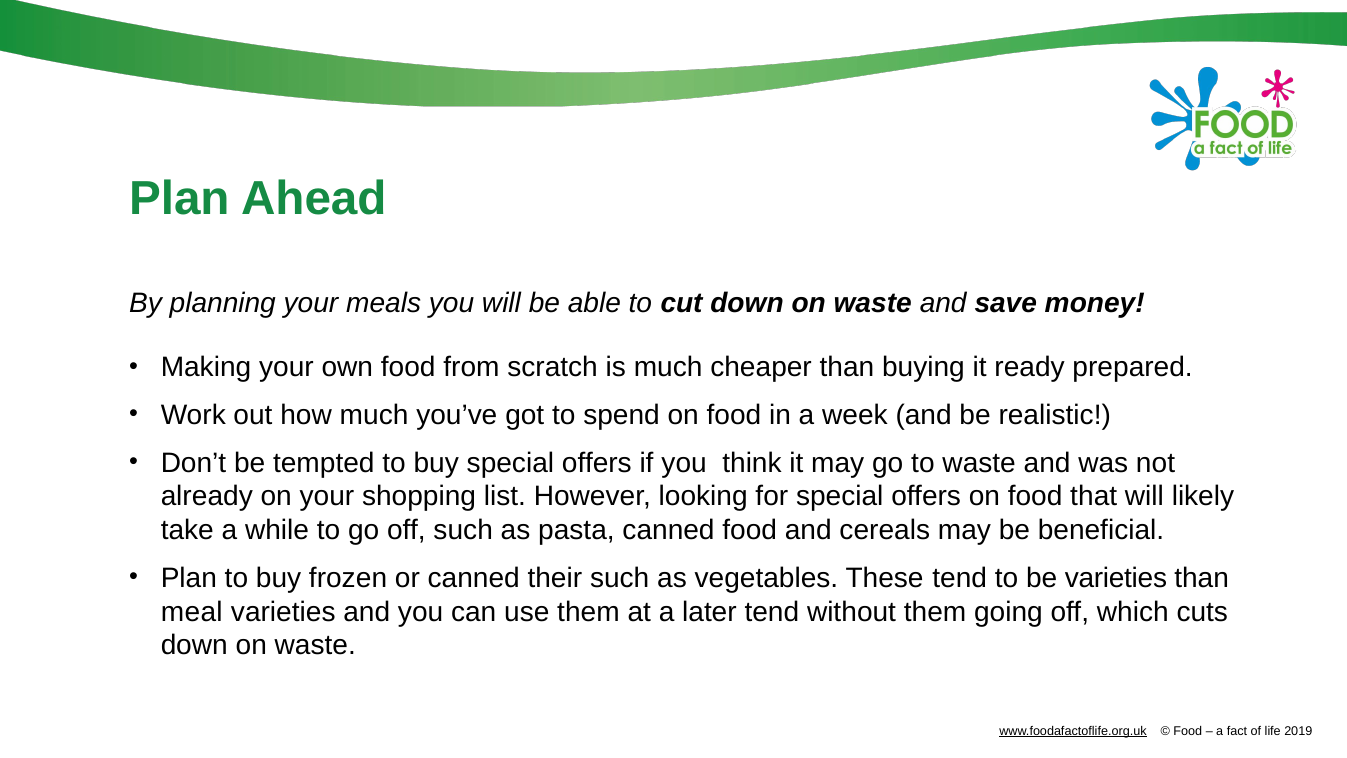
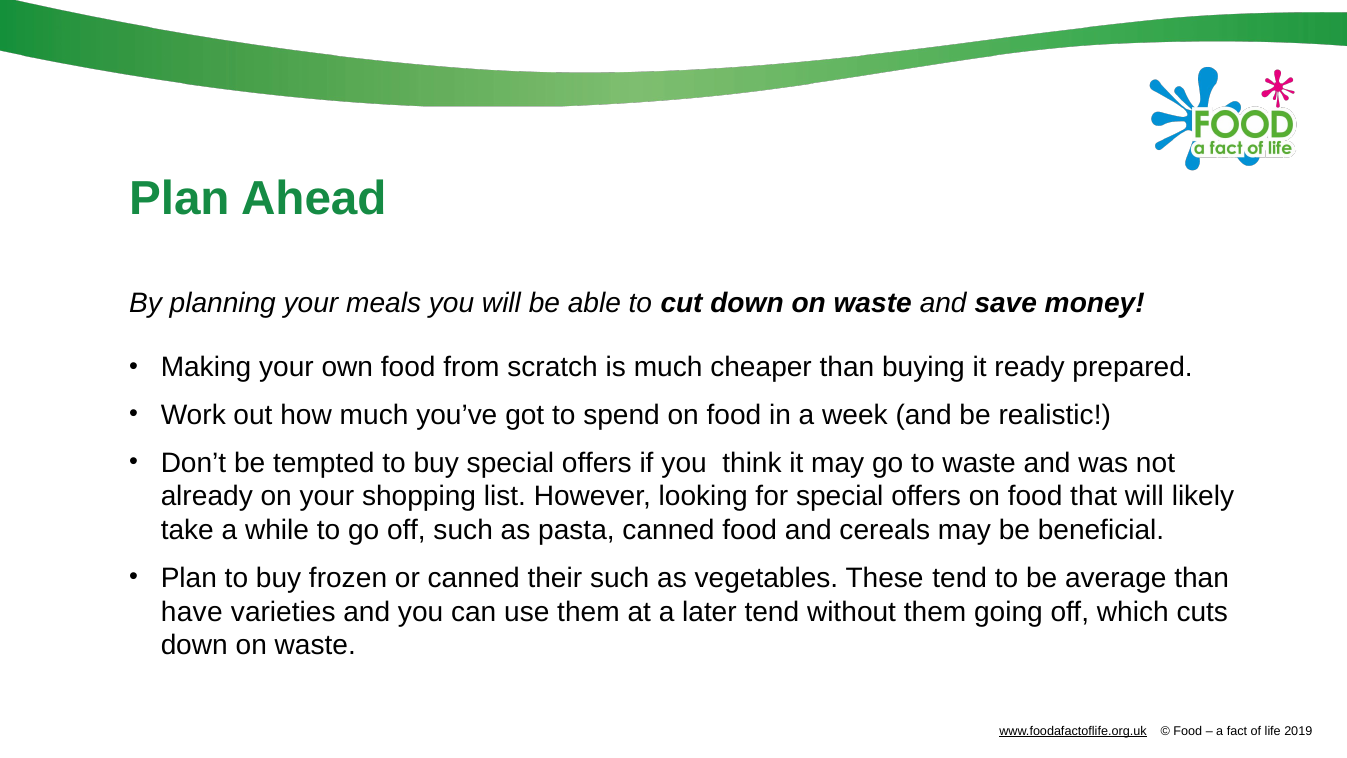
be varieties: varieties -> average (1116, 578)
meal: meal -> have (192, 612)
